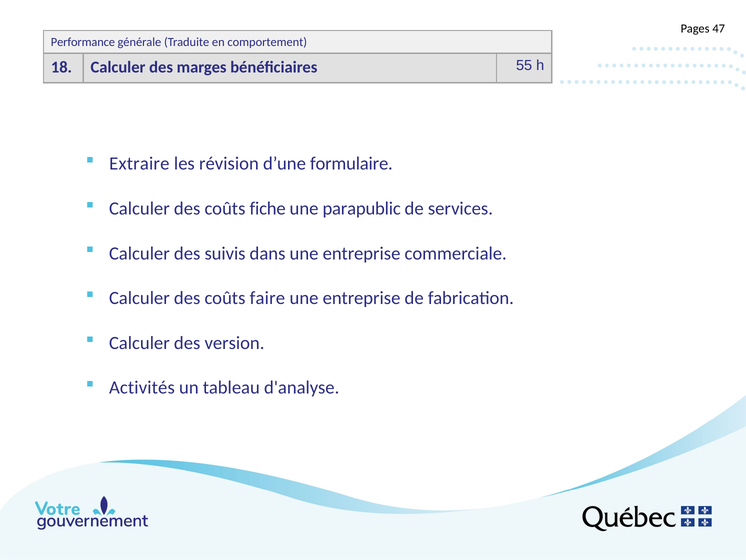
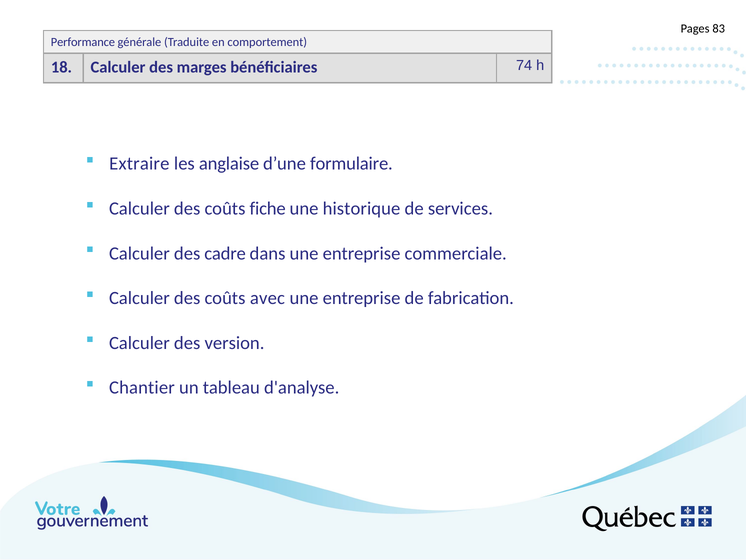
47: 47 -> 83 (719, 29)
55: 55 -> 74 (524, 65)
révision: révision -> anglaise (229, 164)
parapublic: parapublic -> historique (362, 208)
suivis: suivis -> cadre (225, 253)
faire: faire -> avec (267, 298)
Activités: Activités -> Chantier (142, 387)
